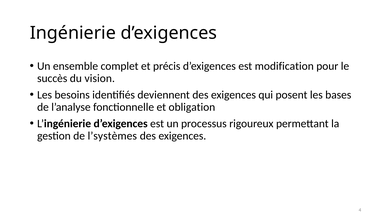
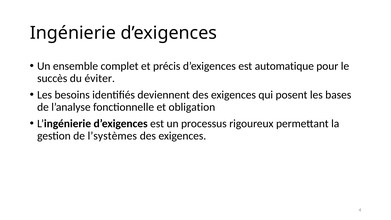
modification: modification -> automatique (284, 66)
vision: vision -> éviter (100, 78)
